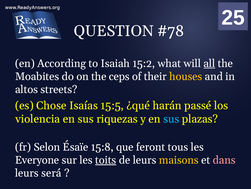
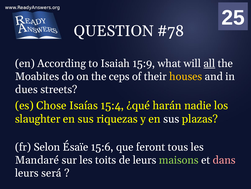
15:2: 15:2 -> 15:9 (144, 63)
altos: altos -> dues (26, 89)
15:5: 15:5 -> 15:4 (112, 105)
passé: passé -> nadie (198, 105)
violencia: violencia -> slaughter (38, 119)
sus colour: light blue -> white (171, 119)
15:8: 15:8 -> 15:6 (102, 147)
Everyone: Everyone -> Mandaré (37, 159)
toits underline: present -> none (106, 159)
maisons colour: yellow -> light green (179, 159)
